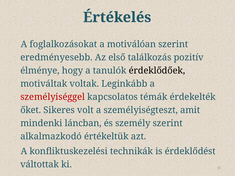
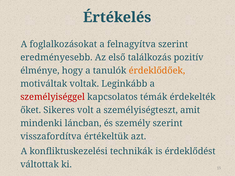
motiválóan: motiválóan -> felnagyítva (131, 44)
érdeklődőek colour: black -> orange (157, 71)
alkalmazkodó: alkalmazkodó -> visszafordítva (51, 137)
